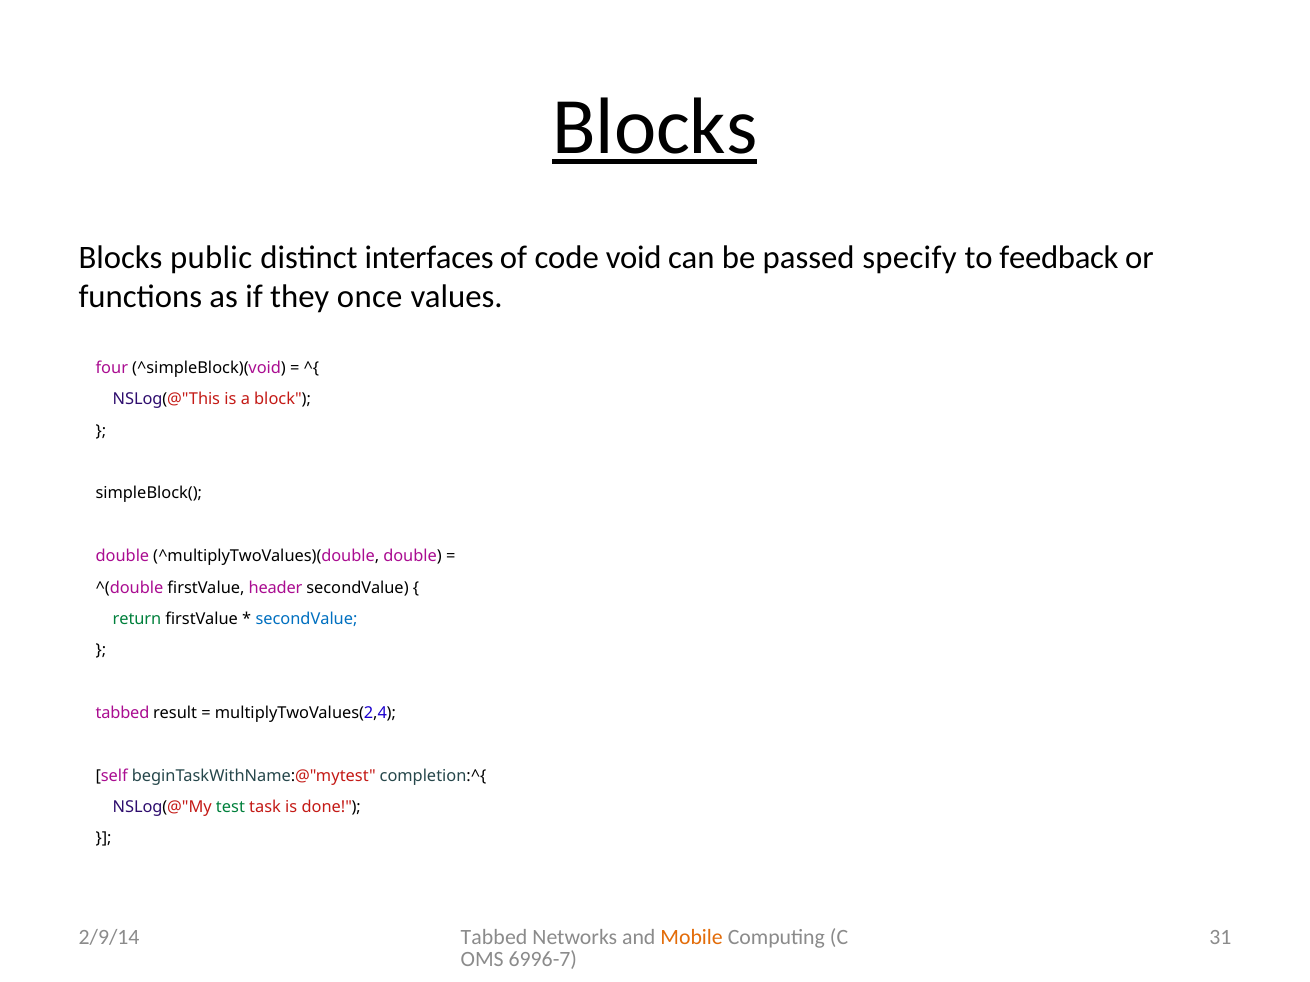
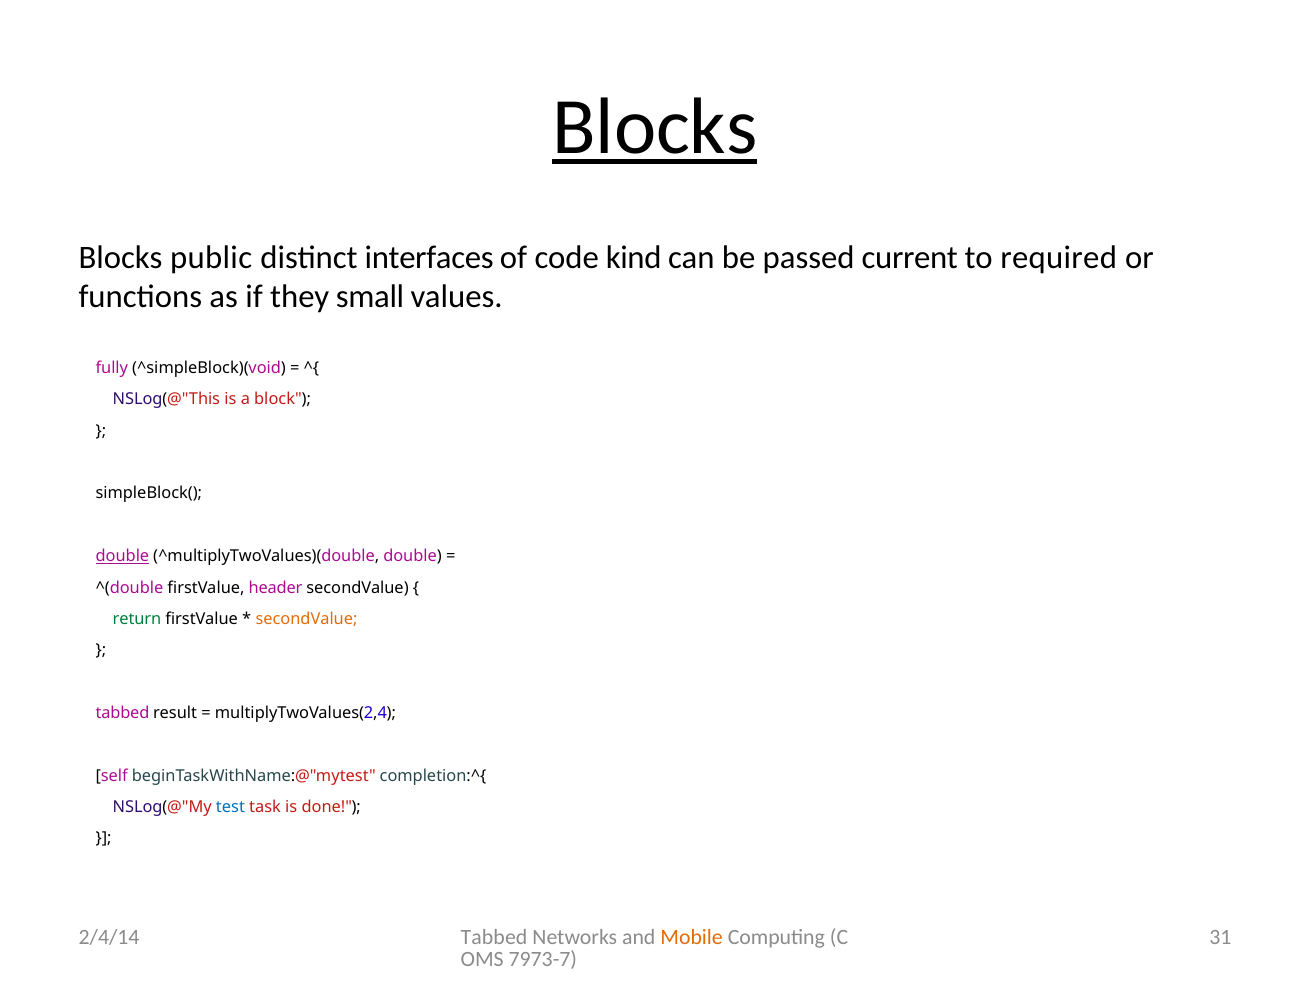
void: void -> kind (634, 258)
specify: specify -> current (910, 258)
feedback: feedback -> required (1059, 258)
once: once -> small (370, 297)
four: four -> fully (112, 368)
double underline: none -> present (122, 557)
secondValue colour: blue -> orange (306, 619)
test colour: green -> blue (230, 807)
2/9/14: 2/9/14 -> 2/4/14 (109, 938)
6996-7: 6996-7 -> 7973-7 (543, 960)
